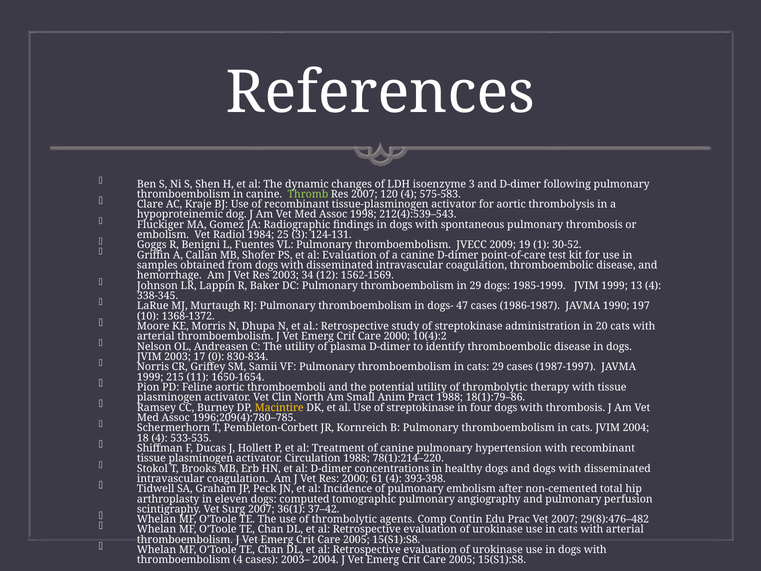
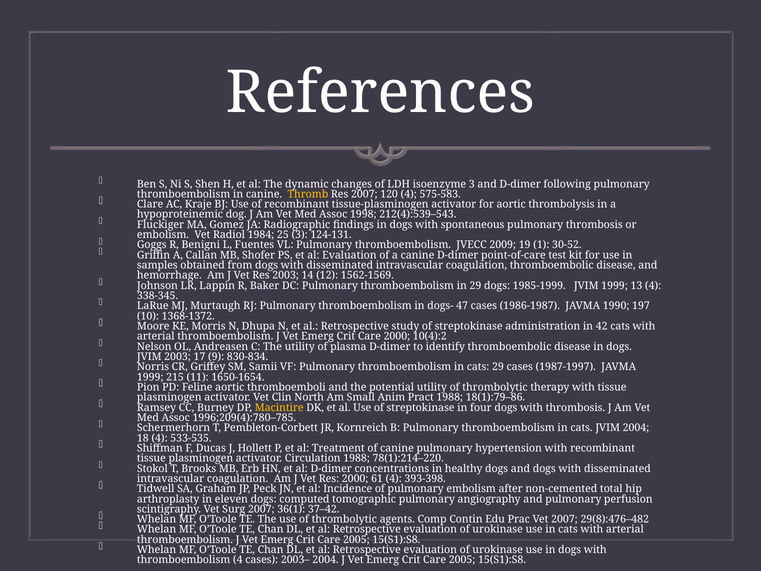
Thromb colour: light green -> yellow (308, 194)
34: 34 -> 14 (307, 275)
20: 20 -> 42 (602, 326)
0: 0 -> 9 (216, 357)
